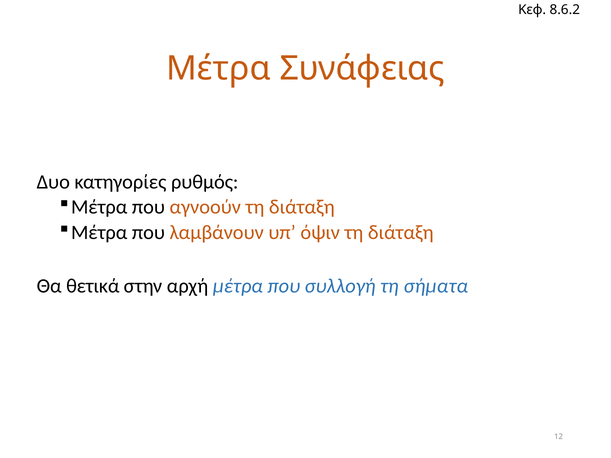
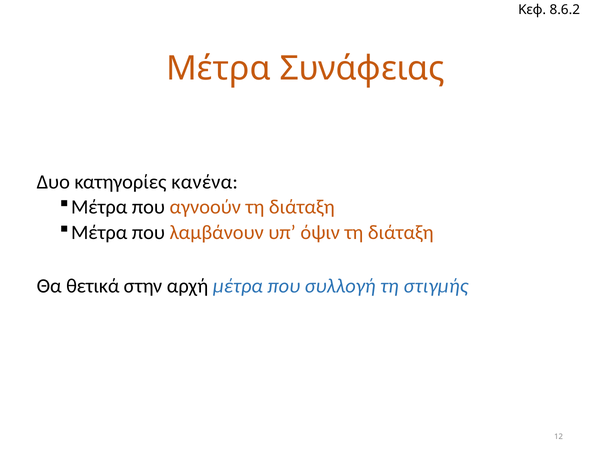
ρυθμός: ρυθμός -> κανένα (205, 182)
σήματα: σήματα -> στιγμής (436, 286)
